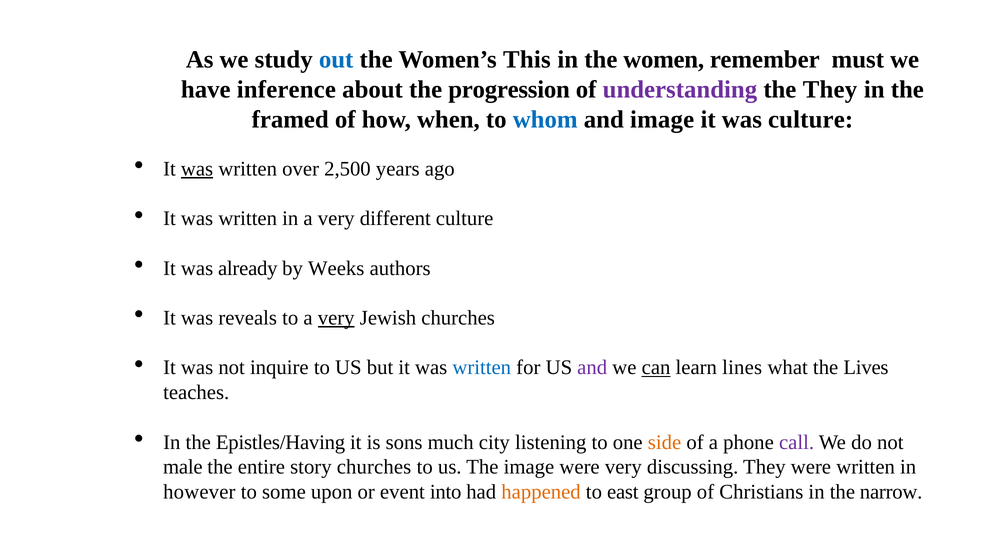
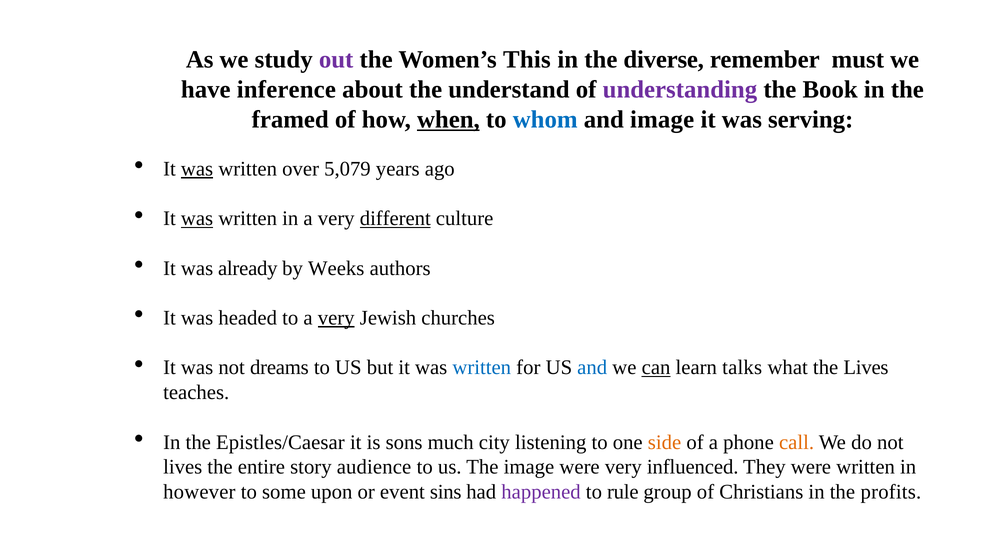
out colour: blue -> purple (336, 60)
women: women -> diverse (664, 60)
progression: progression -> understand (509, 90)
the They: They -> Book (830, 90)
when underline: none -> present (448, 119)
was culture: culture -> serving (811, 119)
2,500: 2,500 -> 5,079 (347, 169)
was underline: none -> present (197, 218)
different underline: none -> present (395, 218)
reveals: reveals -> headed (248, 318)
inquire: inquire -> dreams (279, 367)
and colour: purple -> blue (592, 367)
lines: lines -> talks (742, 367)
Epistles/Having: Epistles/Having -> Epistles/Caesar (280, 442)
call colour: purple -> orange (797, 442)
male: male -> lives (183, 467)
story churches: churches -> audience (374, 467)
discussing: discussing -> influenced (693, 467)
into: into -> sins (446, 492)
happened colour: orange -> purple (541, 492)
east: east -> rule (623, 492)
narrow: narrow -> profits (891, 492)
